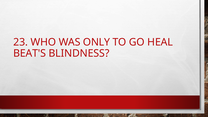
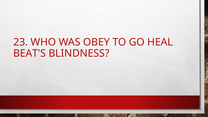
ONLY: ONLY -> OBEY (96, 42)
